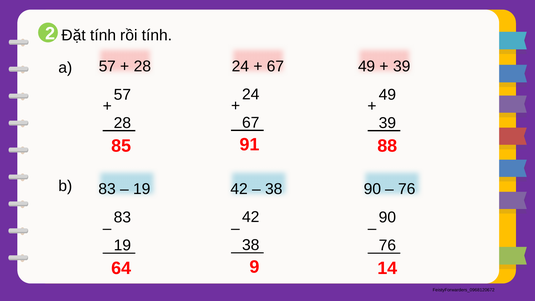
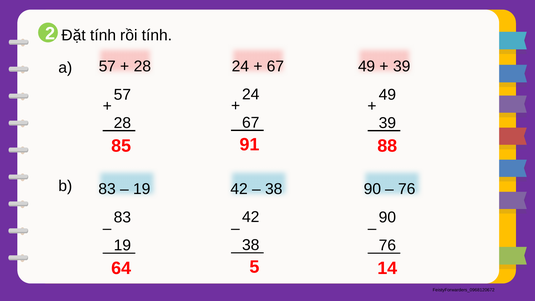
9: 9 -> 5 (254, 267)
